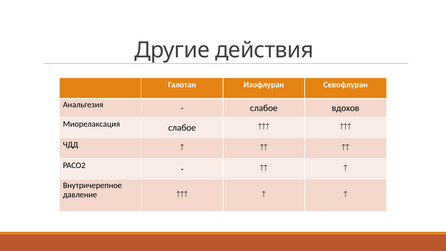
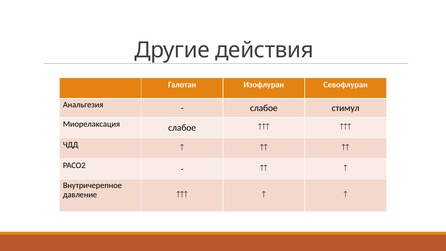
вдохов: вдохов -> стимул (346, 108)
